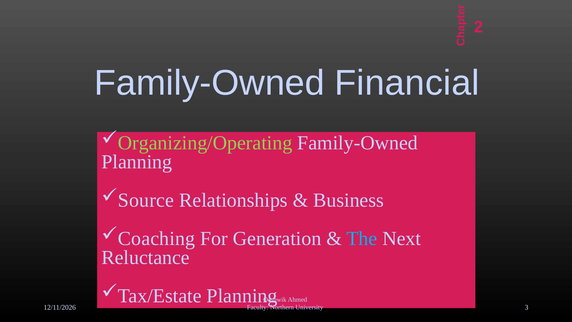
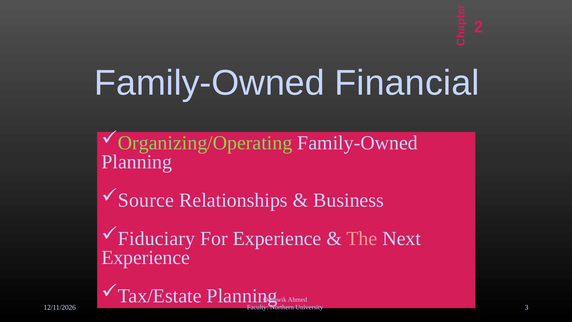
Coaching: Coaching -> Fiduciary (157, 238)
For Generation: Generation -> Experience (277, 238)
The colour: light blue -> pink (362, 238)
Reluctance: Reluctance -> Experience (146, 258)
